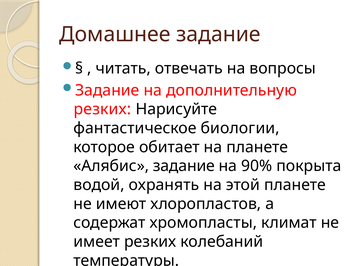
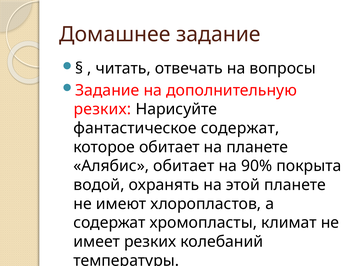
фантастическое биологии: биологии -> содержат (240, 128)
Алябис задание: задание -> обитает (184, 166)
